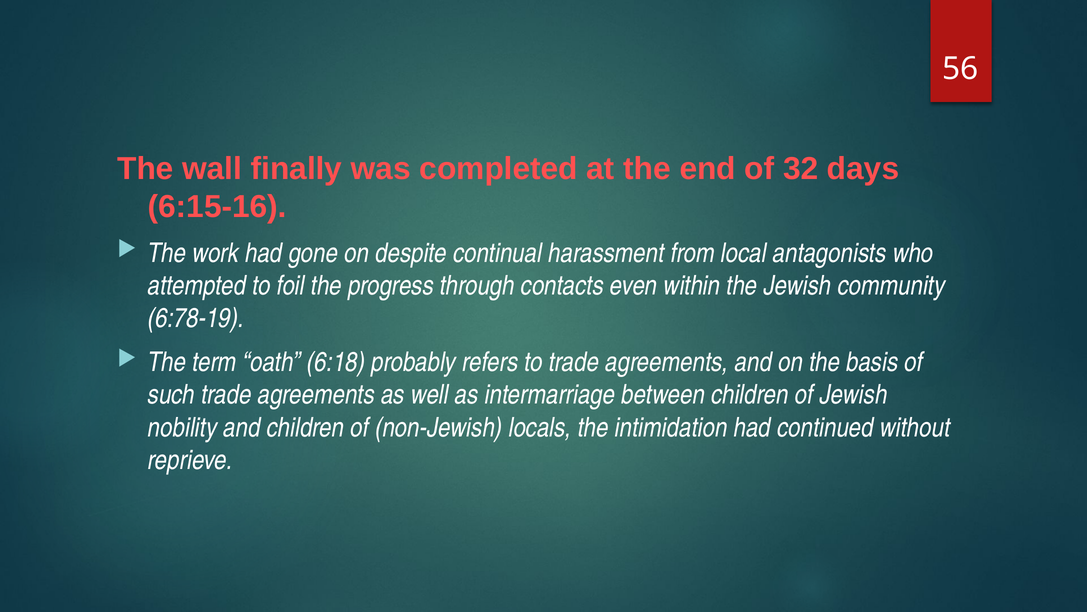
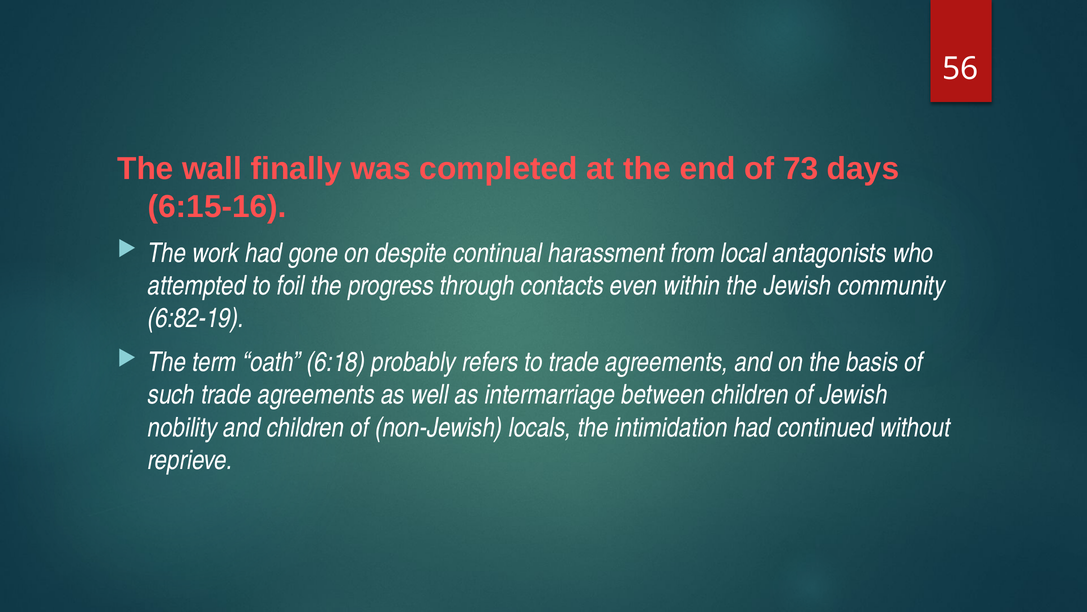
32: 32 -> 73 (801, 168)
6:78-19: 6:78-19 -> 6:82-19 (196, 318)
